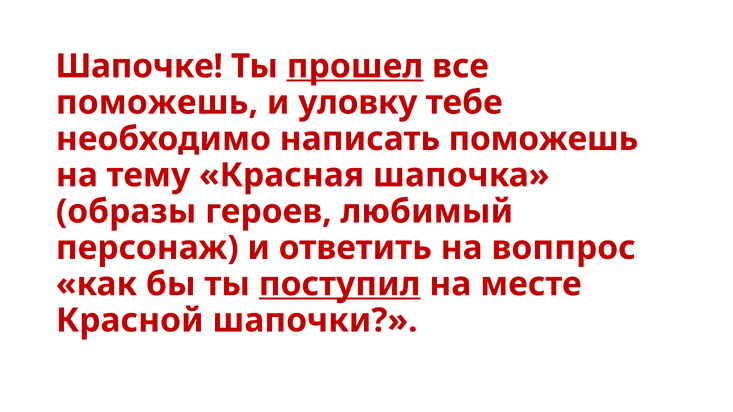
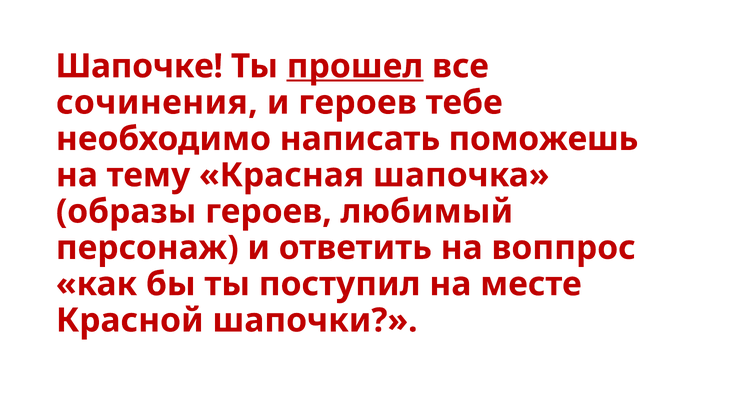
поможешь: поможешь -> сочинения (157, 103)
и уловку: уловку -> героев (358, 103)
поступил underline: present -> none (340, 284)
